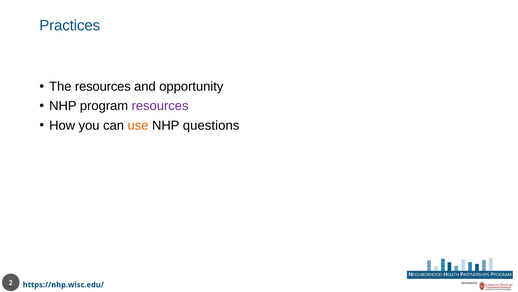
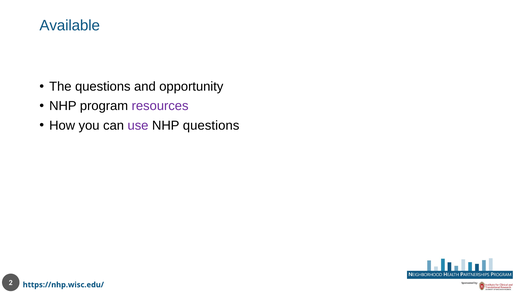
Practices: Practices -> Available (70, 26)
The resources: resources -> questions (103, 86)
use colour: orange -> purple (138, 125)
